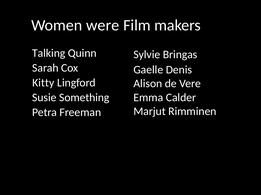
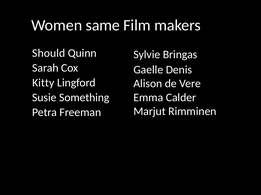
were: were -> same (103, 25)
Talking: Talking -> Should (49, 53)
